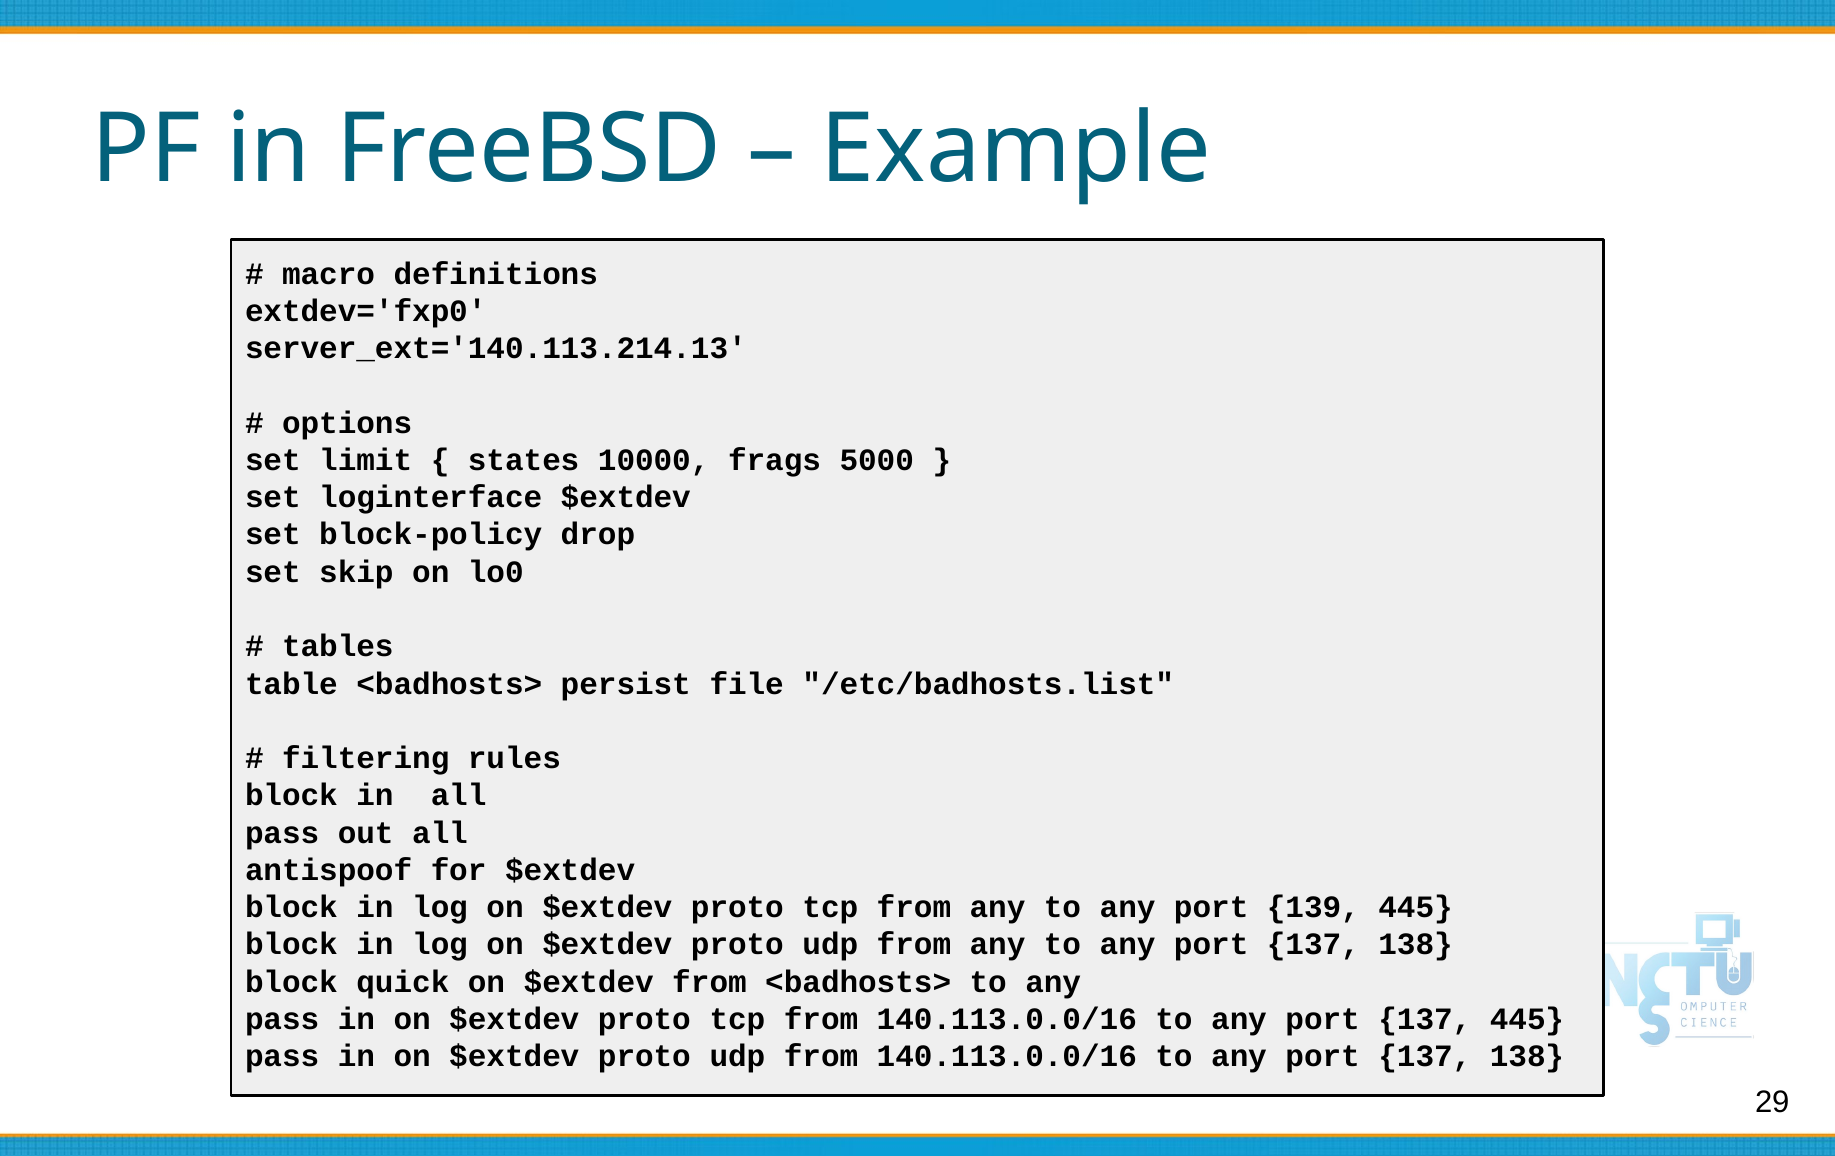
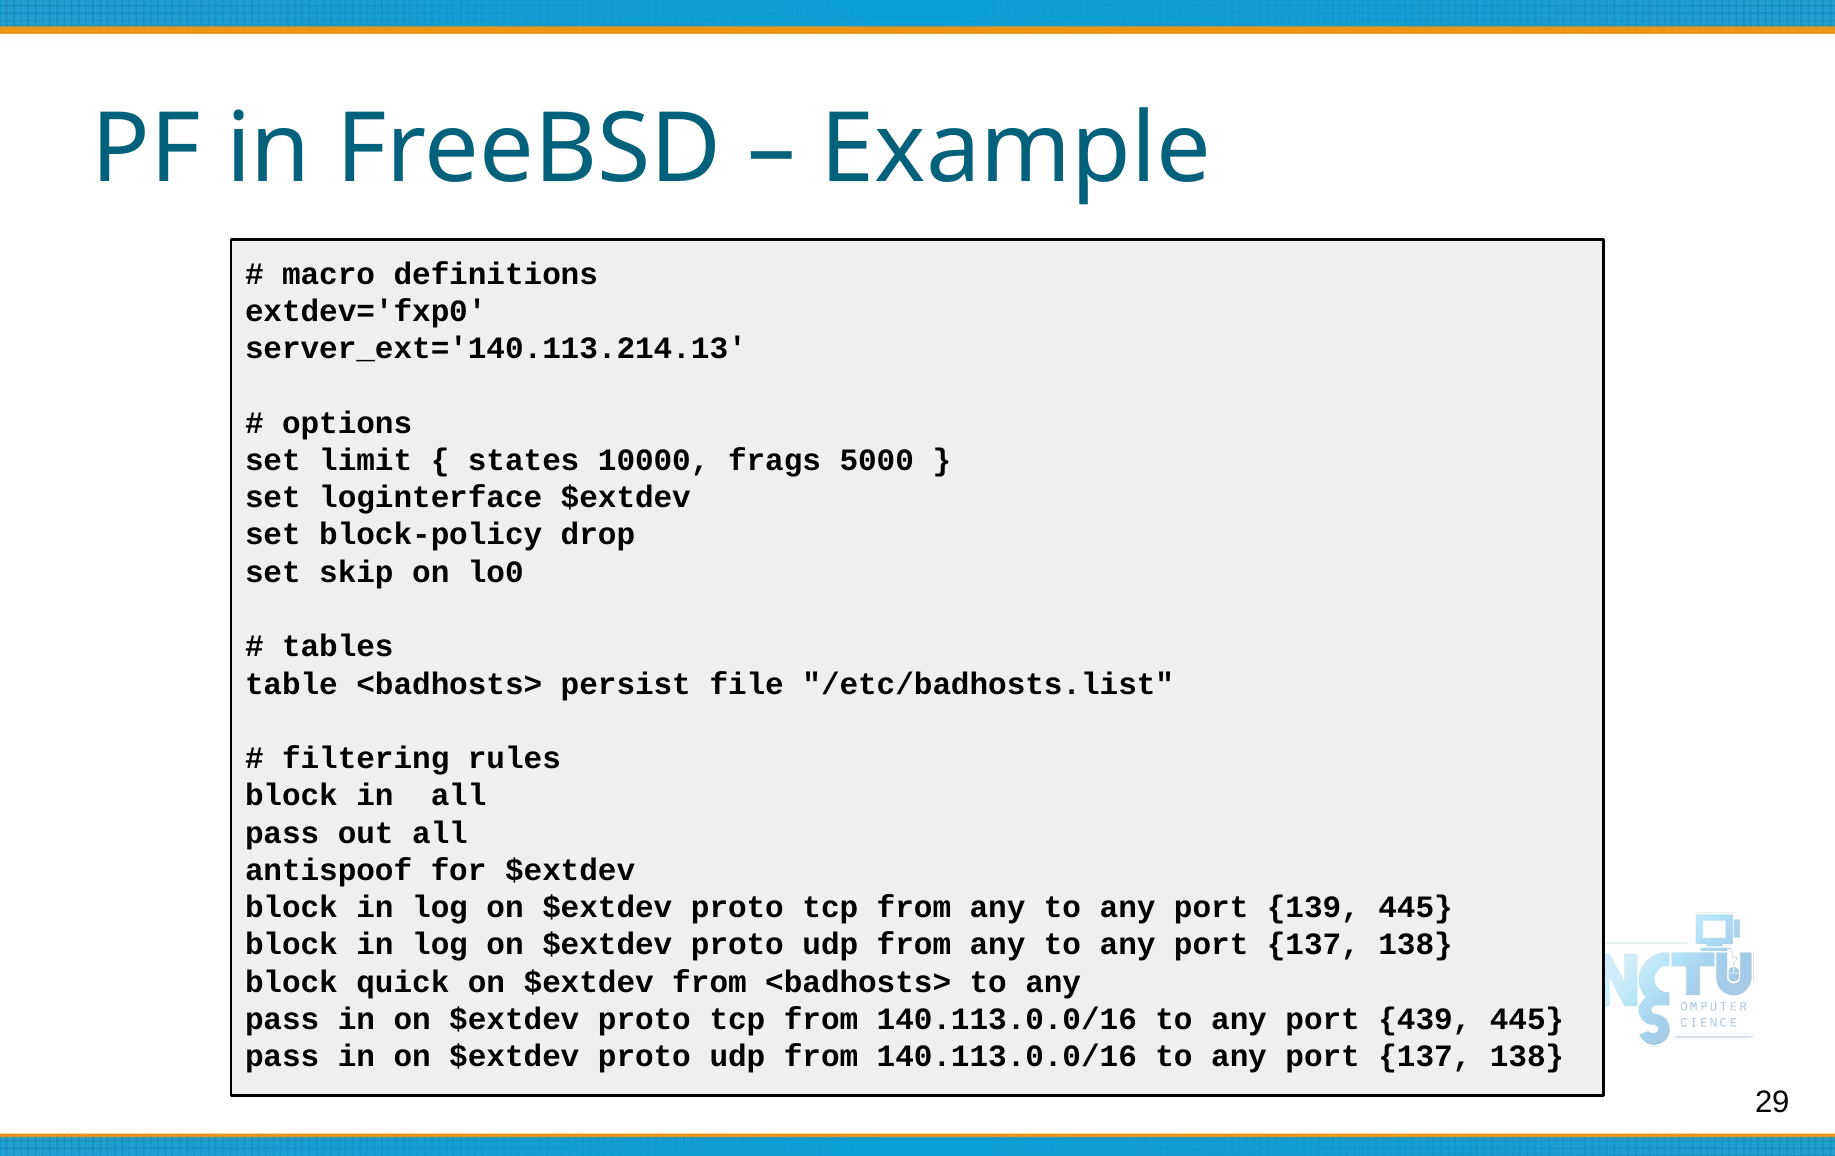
137: 137 -> 439 (1425, 1019)
